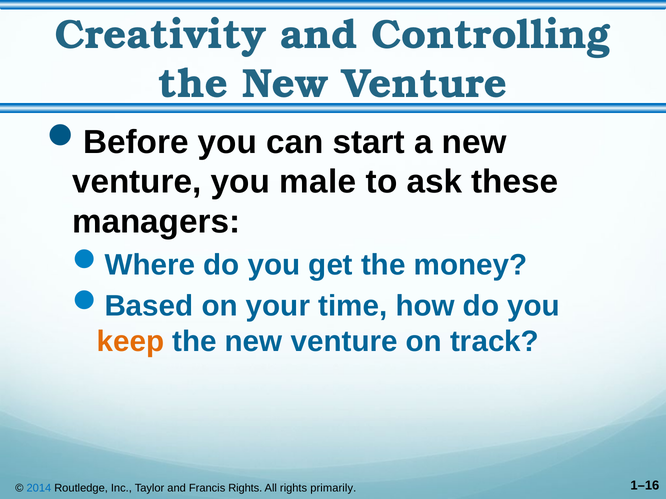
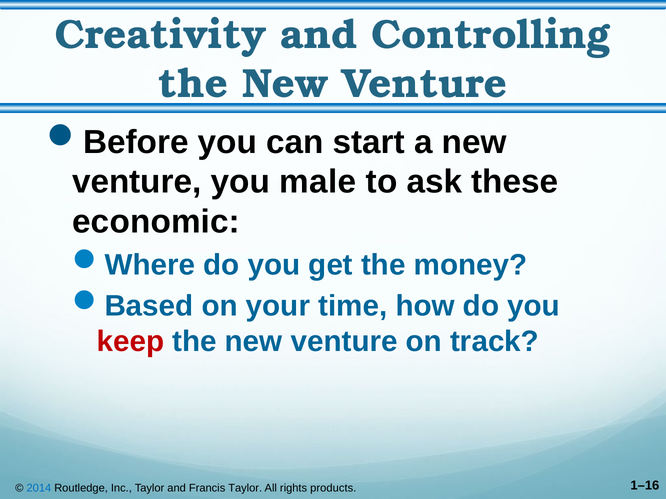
managers: managers -> economic (156, 222)
keep colour: orange -> red (130, 342)
Francis Rights: Rights -> Taylor (245, 489)
primarily: primarily -> products (333, 489)
